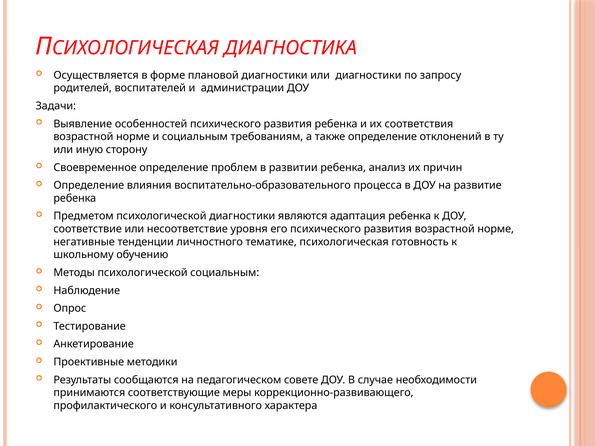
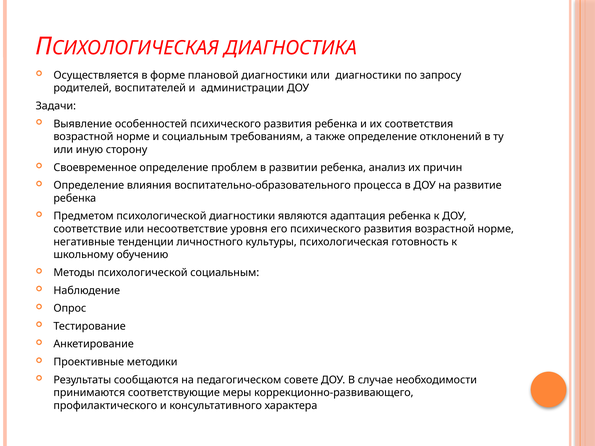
тематике: тематике -> культуры (271, 242)
